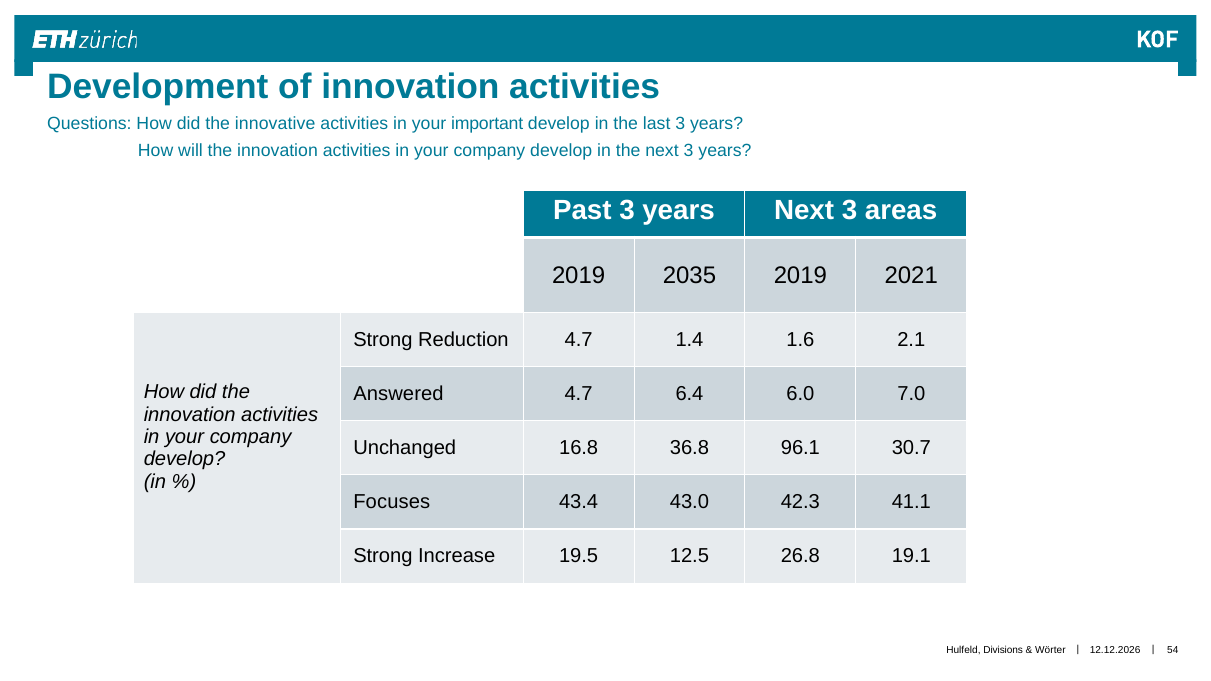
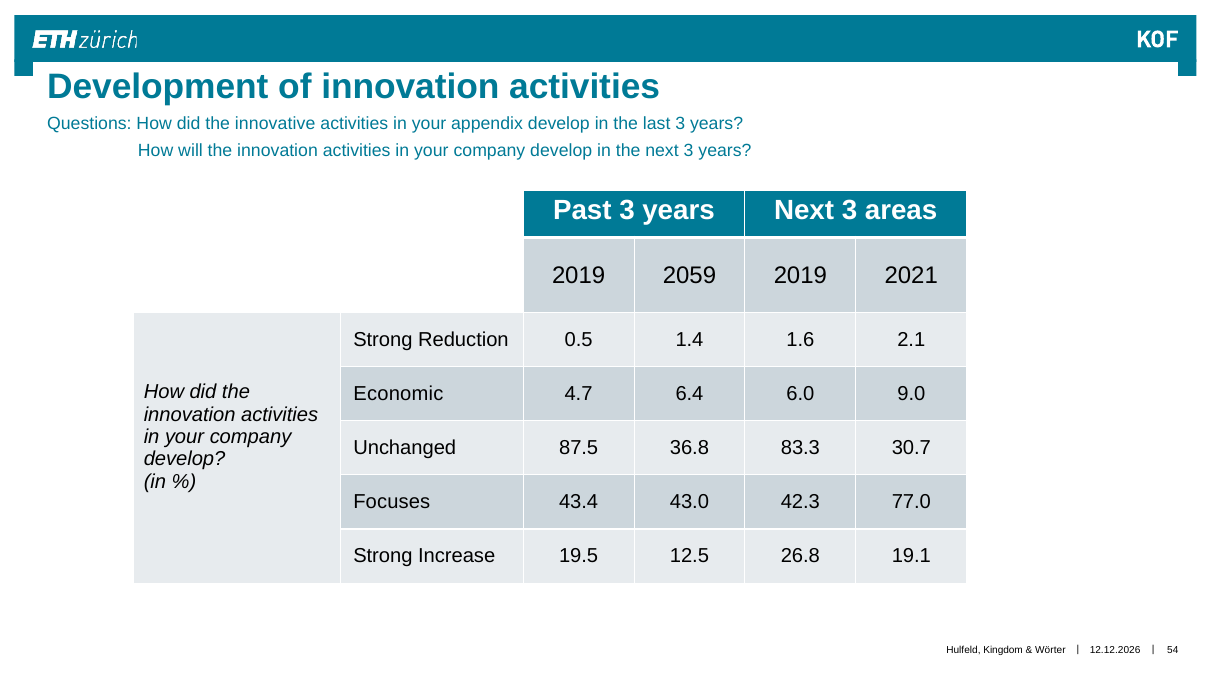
important: important -> appendix (487, 123)
2035: 2035 -> 2059 (690, 275)
Reduction 4.7: 4.7 -> 0.5 (579, 340)
Answered: Answered -> Economic (398, 394)
7.0: 7.0 -> 9.0 (911, 394)
16.8: 16.8 -> 87.5 (579, 448)
96.1: 96.1 -> 83.3 (800, 448)
41.1: 41.1 -> 77.0 (911, 503)
Divisions: Divisions -> Kingdom (1003, 650)
